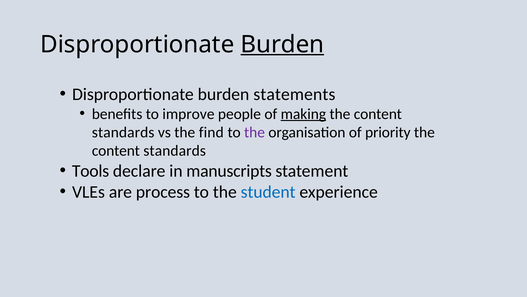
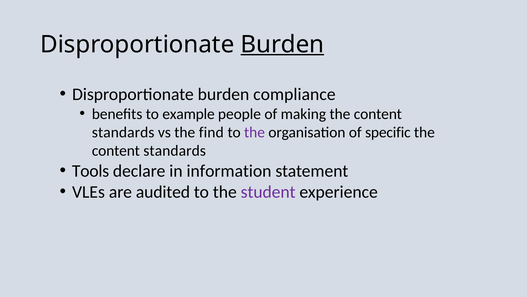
statements: statements -> compliance (294, 94)
improve: improve -> example (189, 114)
making underline: present -> none (303, 114)
priority: priority -> specific (388, 132)
manuscripts: manuscripts -> information (229, 171)
process: process -> audited (163, 192)
student colour: blue -> purple (268, 192)
